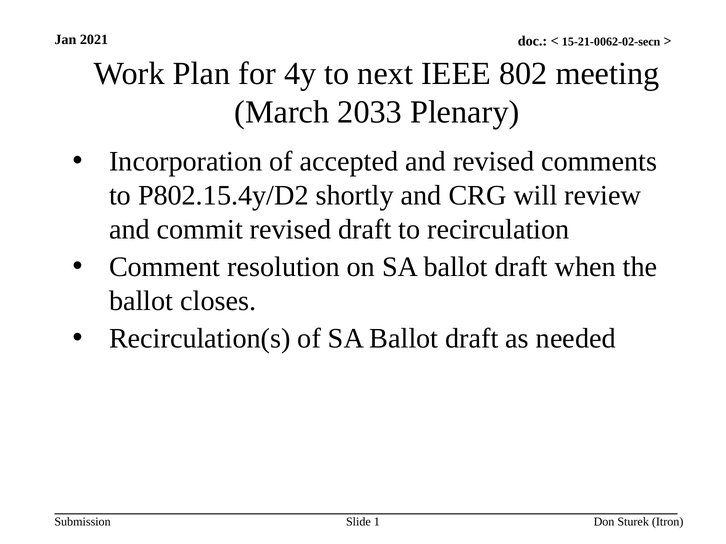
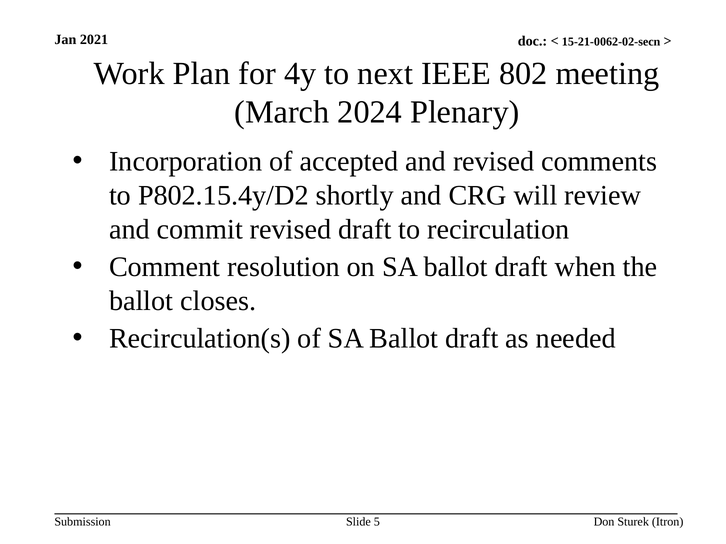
2033: 2033 -> 2024 (370, 112)
1: 1 -> 5 (377, 522)
